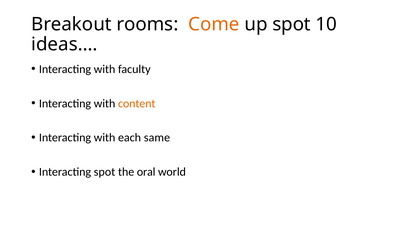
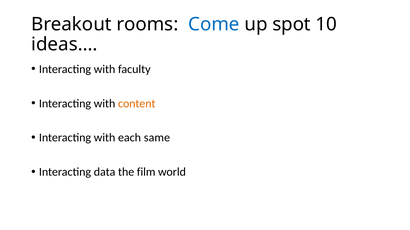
Come colour: orange -> blue (214, 24)
Interacting spot: spot -> data (105, 172)
oral: oral -> film (146, 172)
